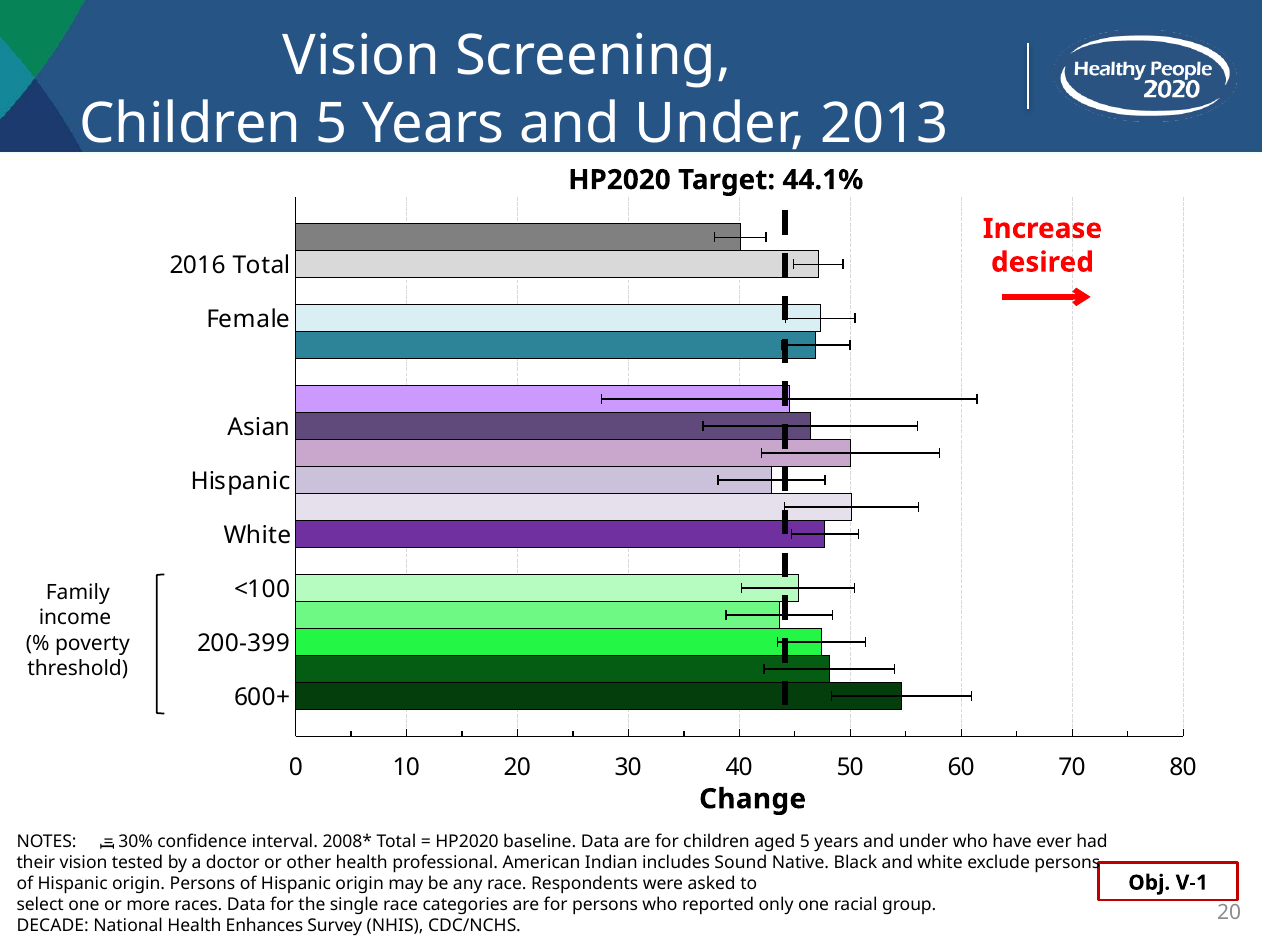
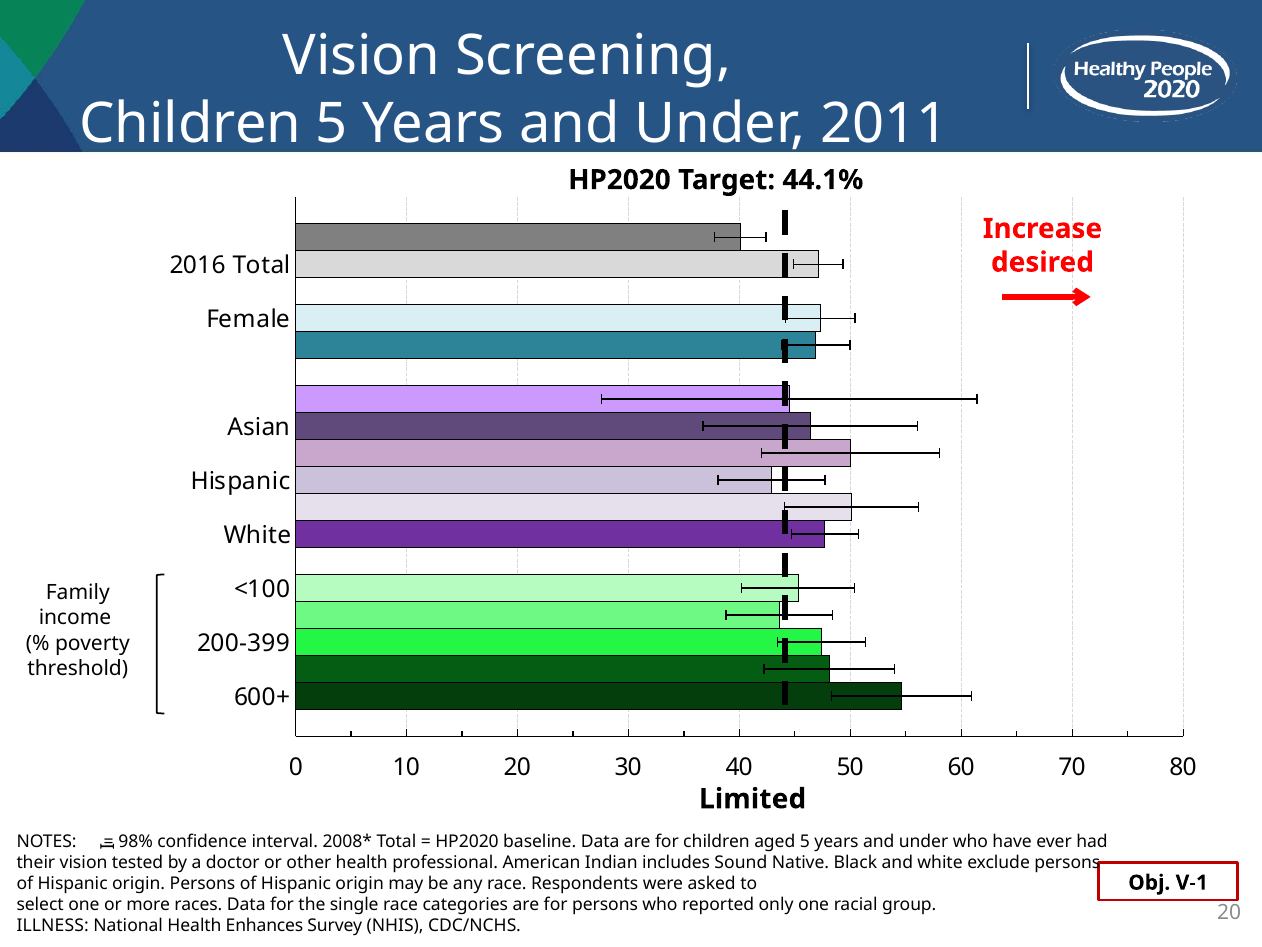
2013: 2013 -> 2011 (884, 124)
Change: Change -> Limited (753, 799)
30%: 30% -> 98% (136, 841)
DECADE: DECADE -> ILLNESS (53, 925)
